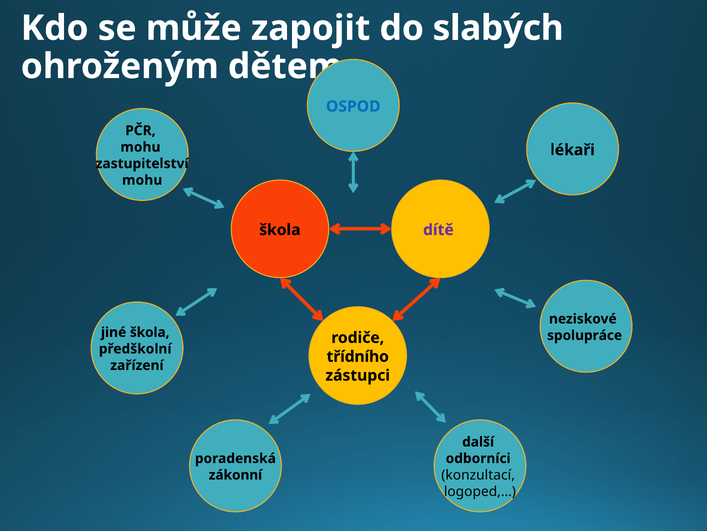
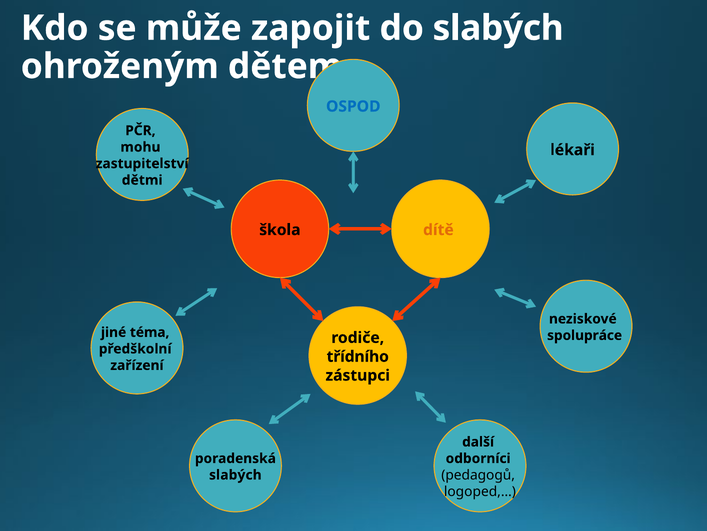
mohu: mohu -> dětmi (142, 180)
dítě colour: purple -> orange (438, 230)
jiné škola: škola -> téma (150, 332)
konzultací: konzultací -> pedagogů (478, 474)
zákonní: zákonní -> slabých (235, 474)
